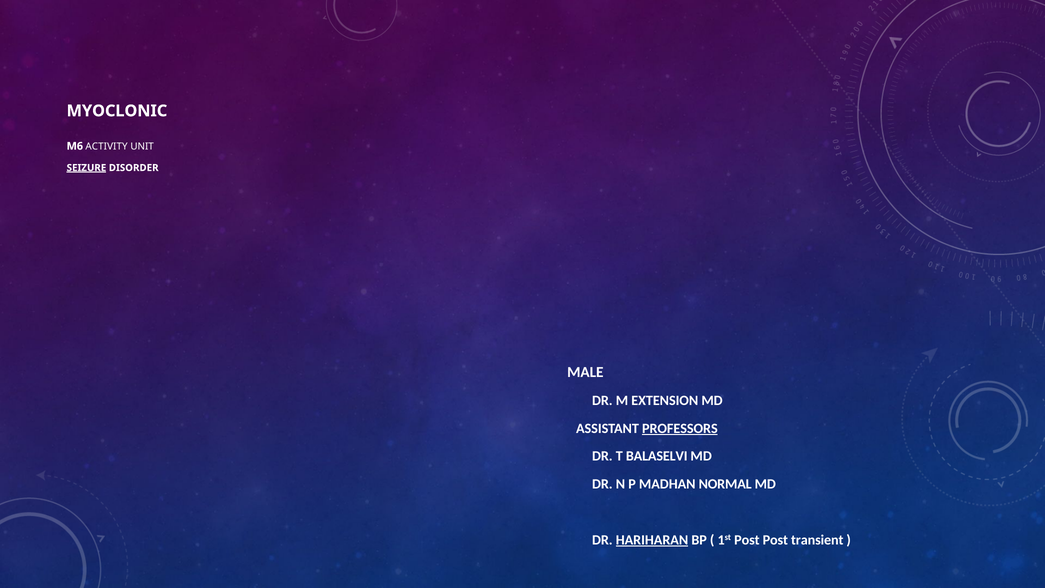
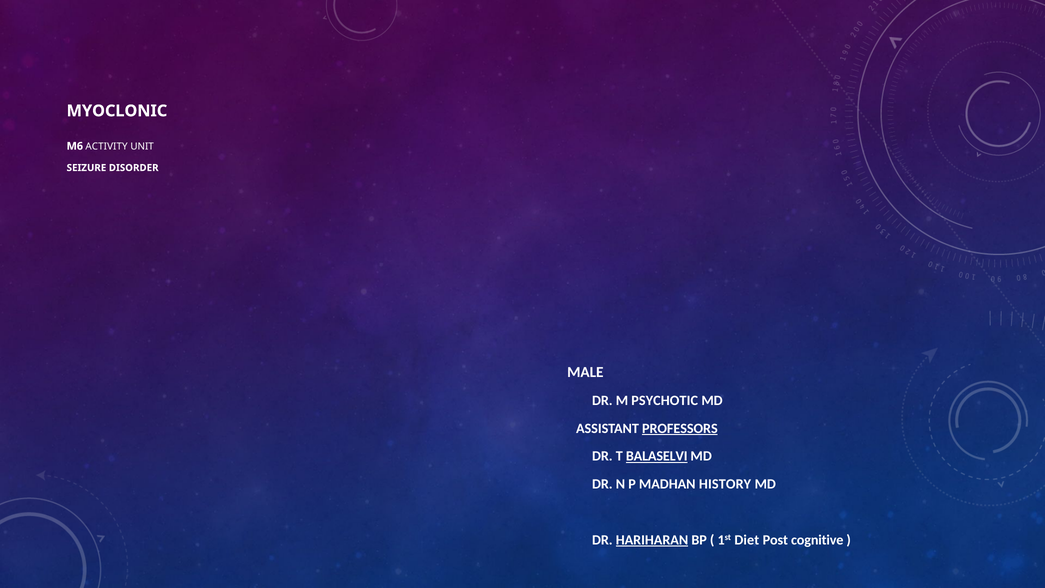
SEIZURE underline: present -> none (86, 168)
EXTENSION: EXTENSION -> PSYCHOTIC (665, 400)
BALASELVI underline: none -> present (657, 456)
NORMAL: NORMAL -> HISTORY (725, 484)
1st Post: Post -> Diet (747, 540)
transient: transient -> cognitive (817, 540)
